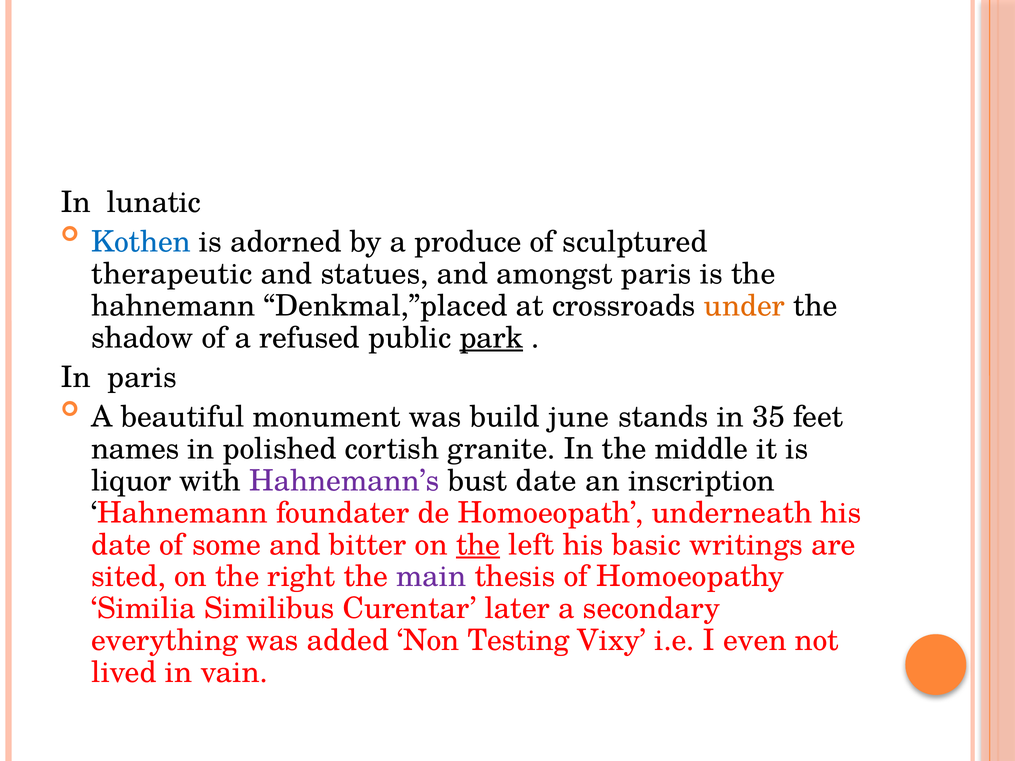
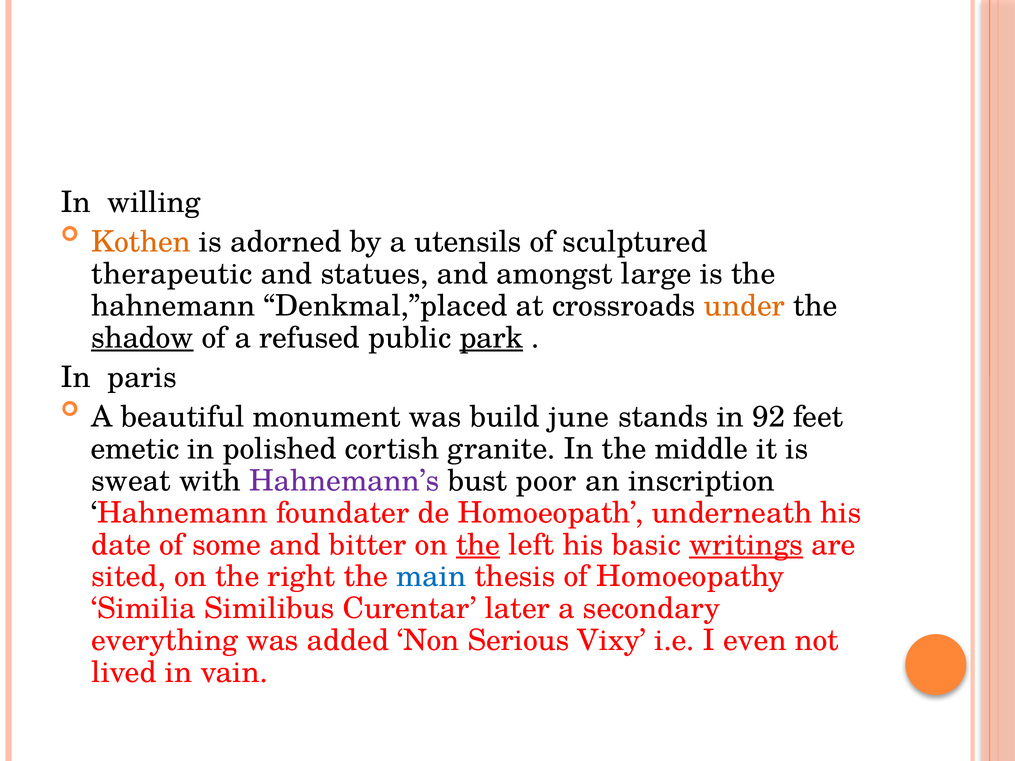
lunatic: lunatic -> willing (154, 202)
Kothen colour: blue -> orange (141, 242)
produce: produce -> utensils (468, 242)
amongst paris: paris -> large (656, 274)
shadow underline: none -> present (142, 338)
35: 35 -> 92 (769, 417)
names: names -> emetic (135, 449)
liquor: liquor -> sweat (131, 481)
bust date: date -> poor (546, 481)
writings underline: none -> present (746, 545)
main colour: purple -> blue (431, 577)
Testing: Testing -> Serious (519, 641)
